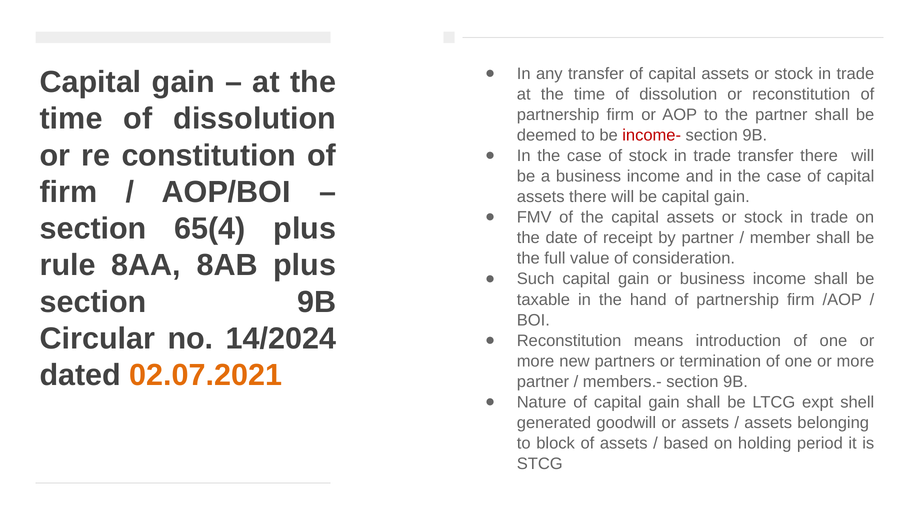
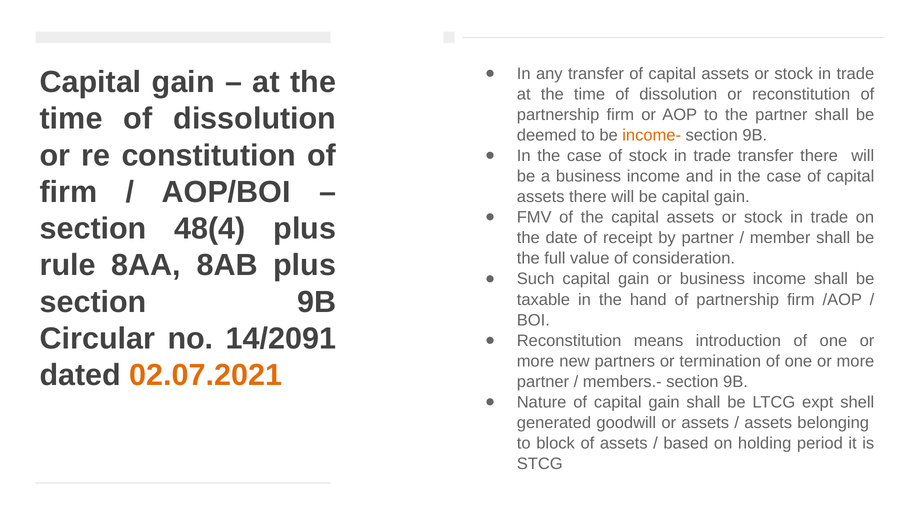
income- colour: red -> orange (652, 135)
65(4: 65(4 -> 48(4 (210, 229)
14/2024: 14/2024 -> 14/2091 (281, 339)
